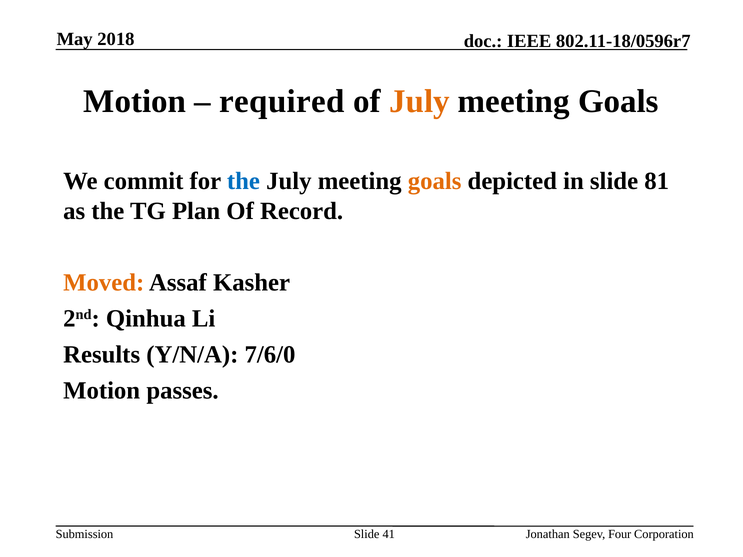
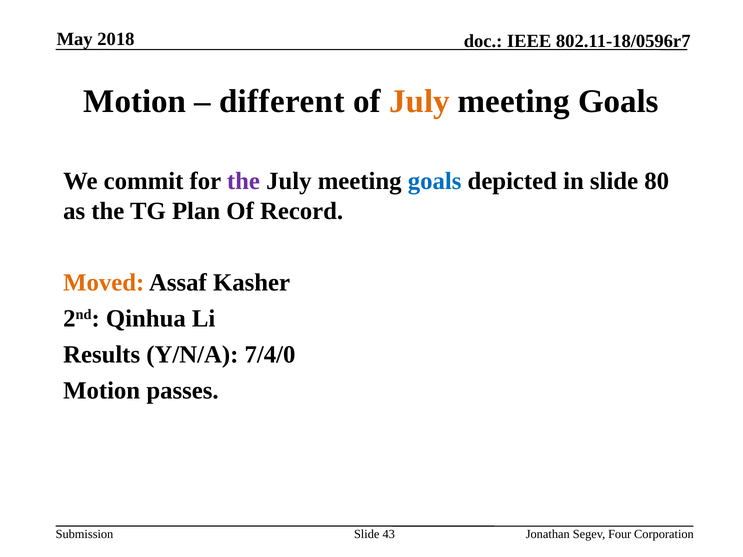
required: required -> different (282, 101)
the colour: blue -> purple (243, 181)
goals colour: orange -> blue (435, 181)
81: 81 -> 80 (657, 181)
7/6/0: 7/6/0 -> 7/4/0 (270, 355)
41: 41 -> 43 (389, 534)
